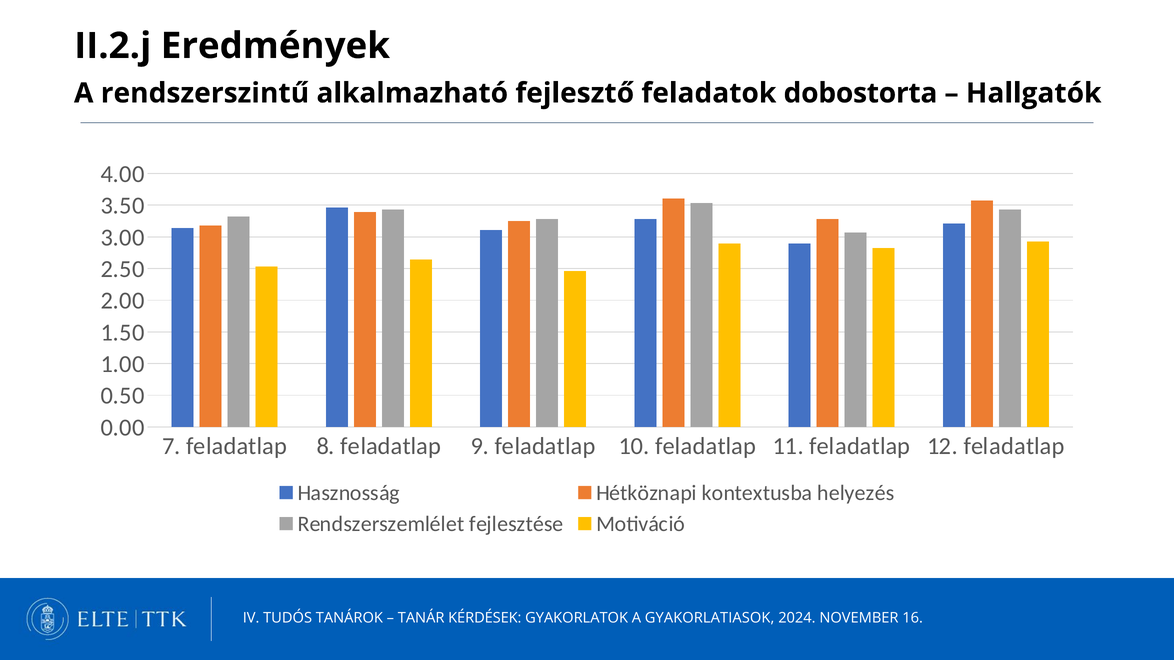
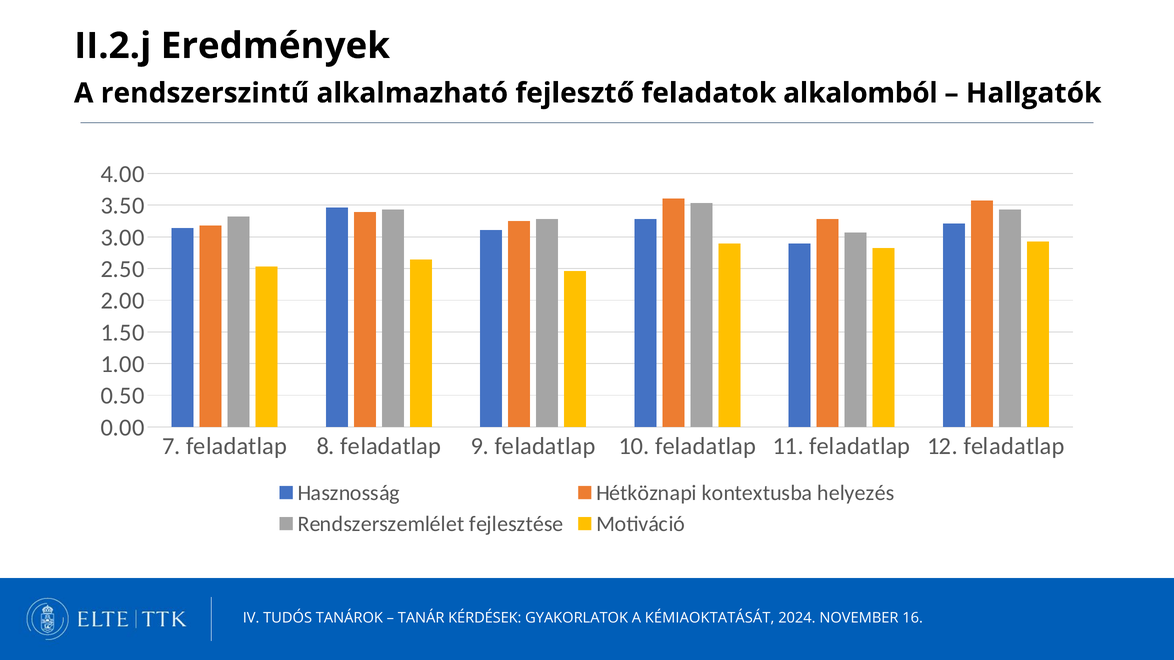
dobostorta: dobostorta -> alkalomból (861, 93)
GYAKORLATIASOK: GYAKORLATIASOK -> KÉMIAOKTATÁSÁT (710, 618)
